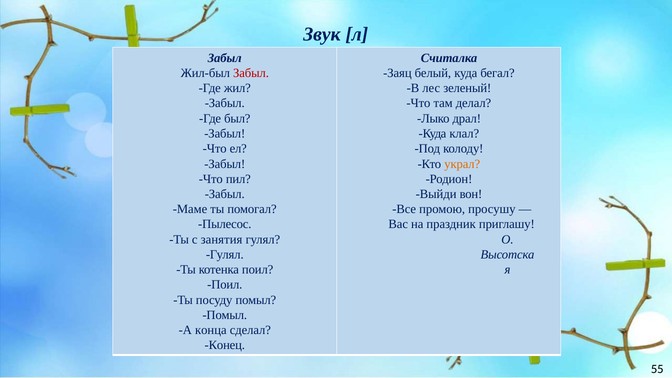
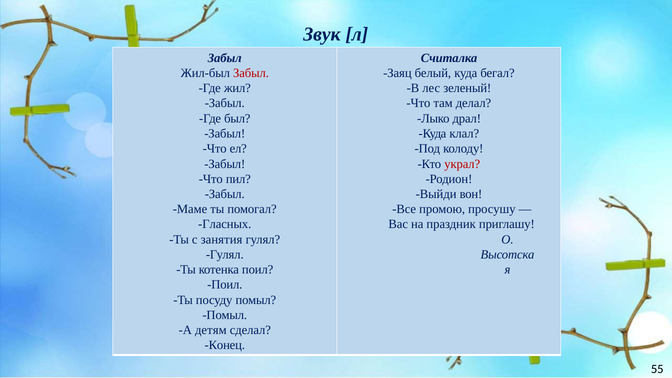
украл colour: orange -> red (462, 164)
Пылесос: Пылесос -> Гласных (225, 224)
конца: конца -> детям (211, 330)
